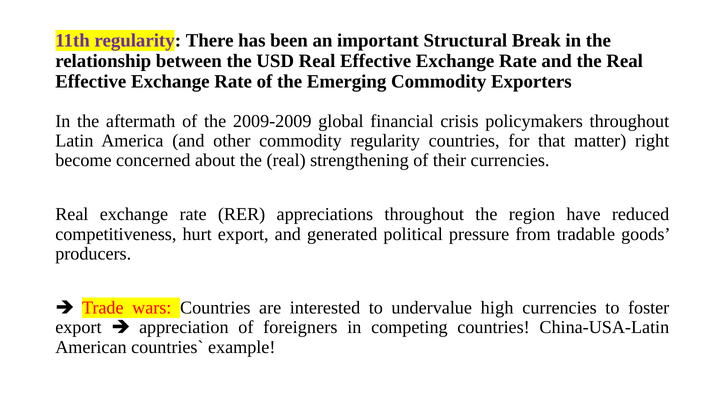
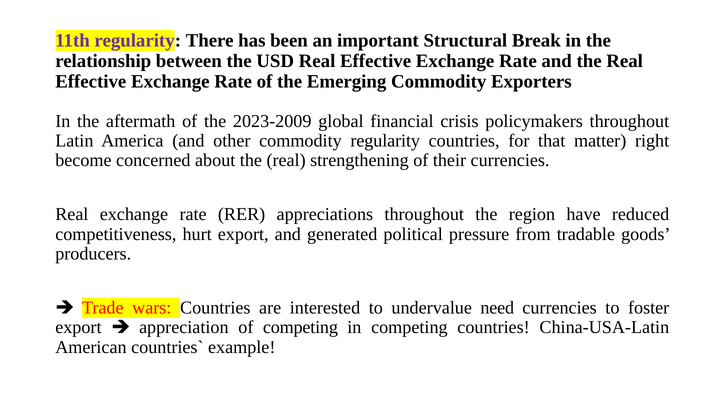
2009-2009: 2009-2009 -> 2023-2009 (272, 121)
high: high -> need (497, 308)
of foreigners: foreigners -> competing (300, 327)
